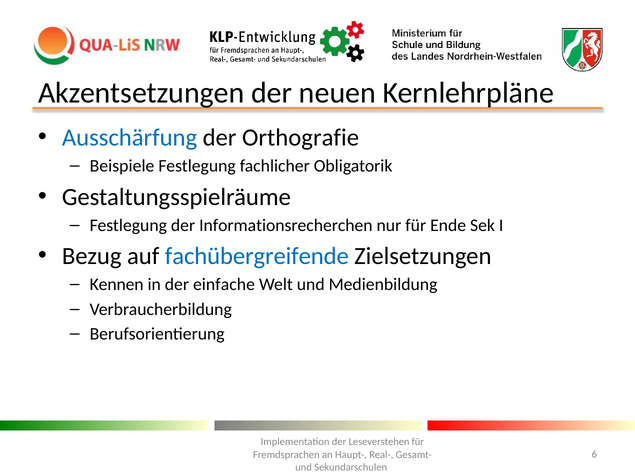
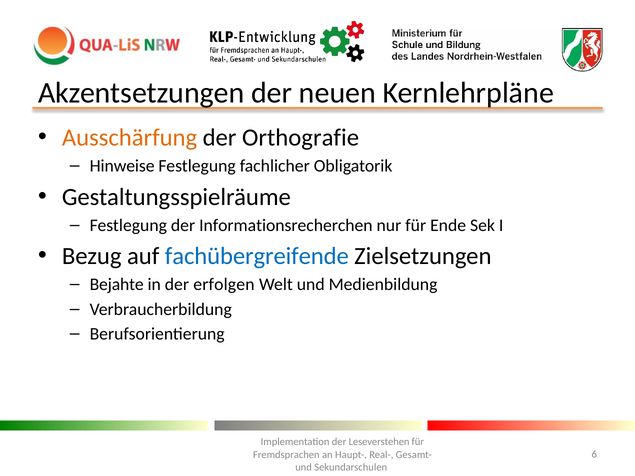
Ausschärfung colour: blue -> orange (130, 138)
Beispiele: Beispiele -> Hinweise (122, 166)
Kennen: Kennen -> Bejahte (117, 285)
einfache: einfache -> erfolgen (224, 285)
